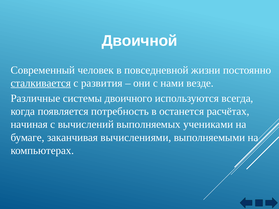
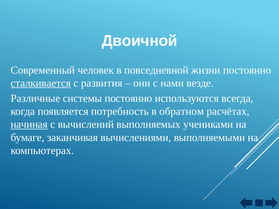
системы двоичного: двоичного -> постоянно (128, 99)
останется: останется -> обратном (182, 112)
начиная underline: none -> present (29, 125)
